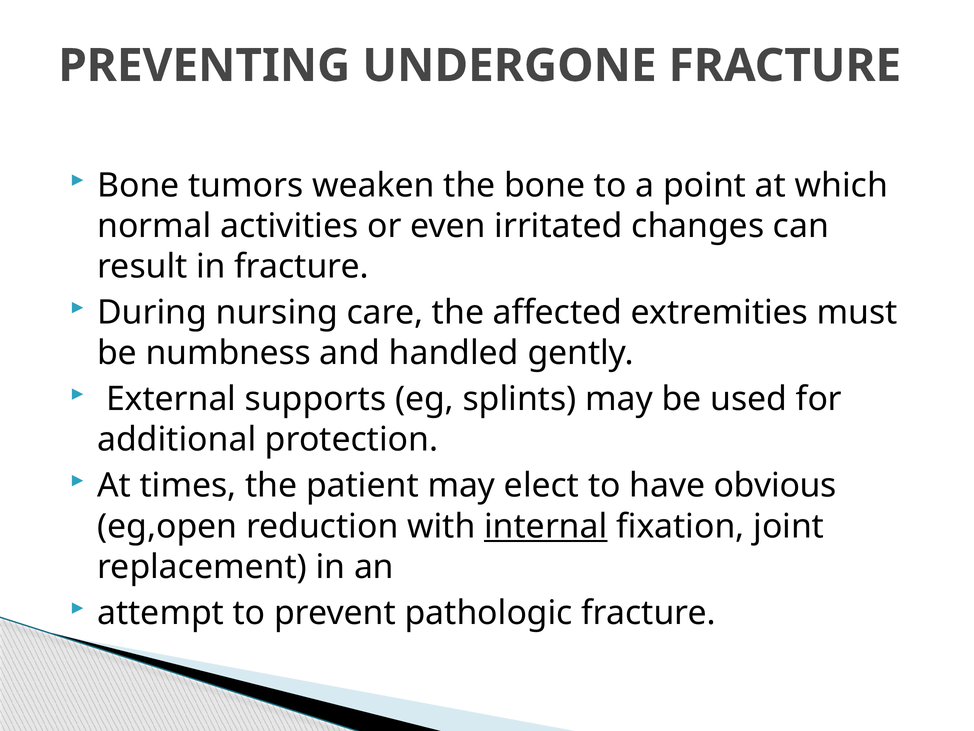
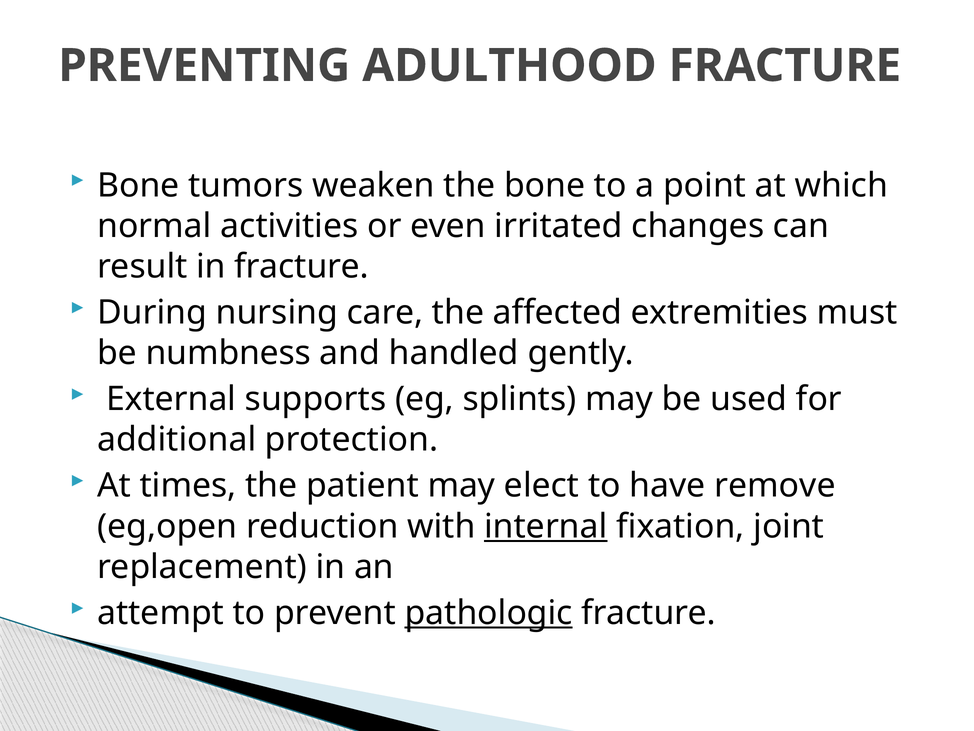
UNDERGONE: UNDERGONE -> ADULTHOOD (509, 66)
obvious: obvious -> remove (775, 485)
pathologic underline: none -> present (489, 613)
